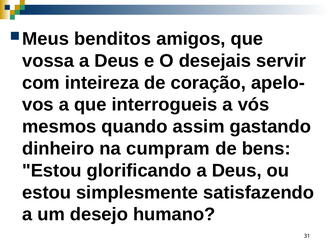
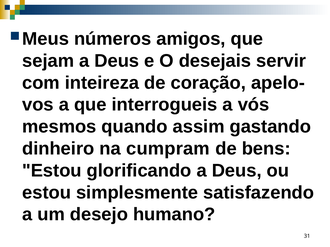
benditos: benditos -> números (113, 39)
vossa: vossa -> sejam (48, 61)
